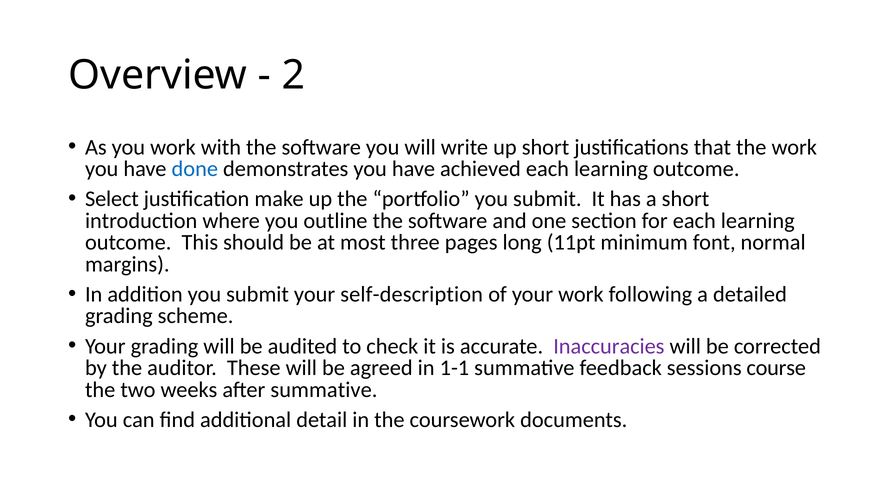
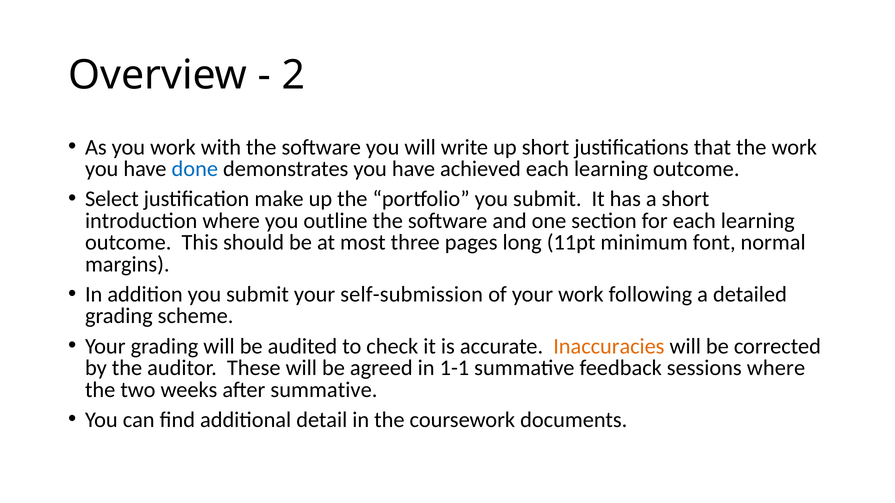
self-description: self-description -> self-submission (412, 295)
Inaccuracies colour: purple -> orange (609, 346)
sessions course: course -> where (776, 368)
